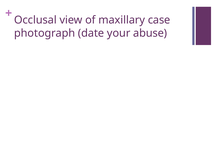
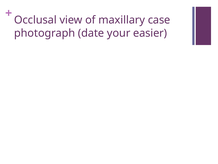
abuse: abuse -> easier (150, 33)
